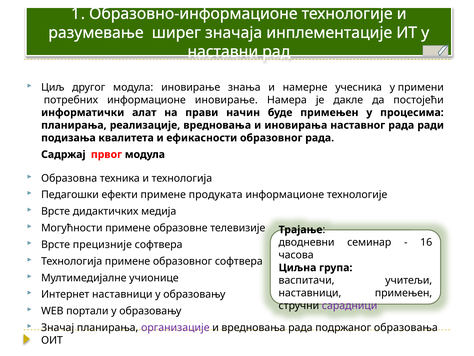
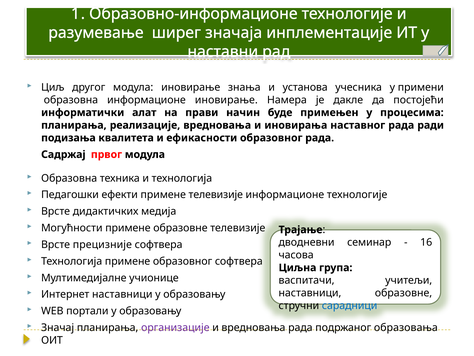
намерне: намерне -> установа (305, 87)
потребних: потребних -> образовна (71, 100)
примене продуката: продуката -> телевизије (216, 195)
наставници примењен: примењен -> образовне (404, 293)
сарадници colour: purple -> blue (350, 305)
